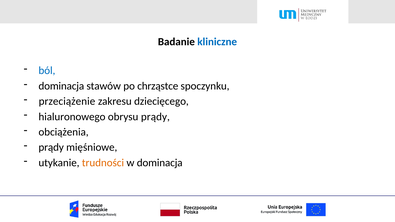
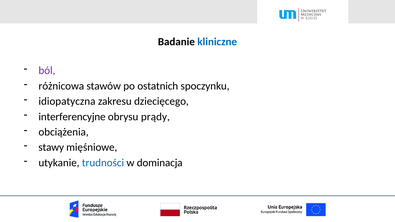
ból colour: blue -> purple (47, 71)
dominacja: dominacja -> różnicowa (61, 86)
chrząstce: chrząstce -> ostatnich (158, 86)
przeciążenie: przeciążenie -> idiopatyczna (67, 101)
hialuronowego: hialuronowego -> interferencyjne (72, 117)
prądy: prądy -> stawy (51, 147)
trudności colour: orange -> blue (103, 163)
